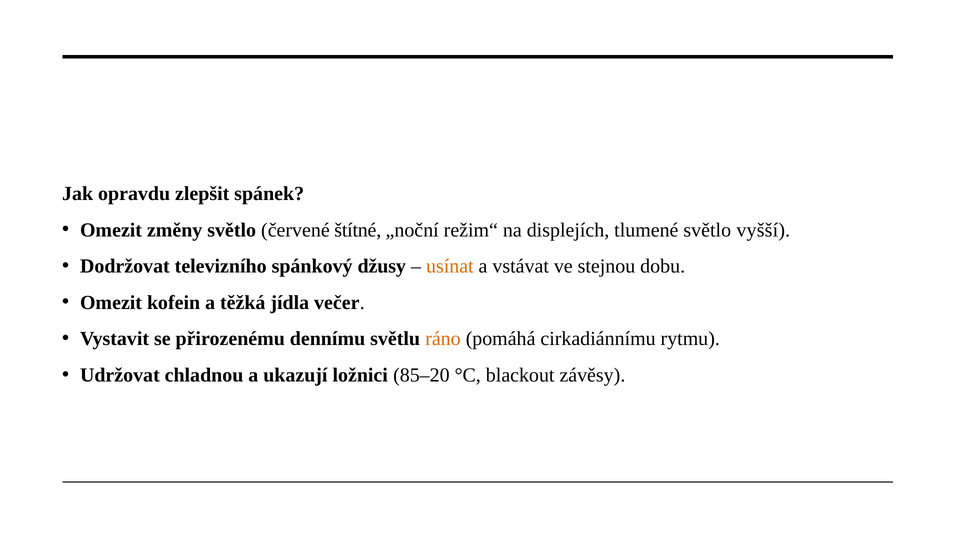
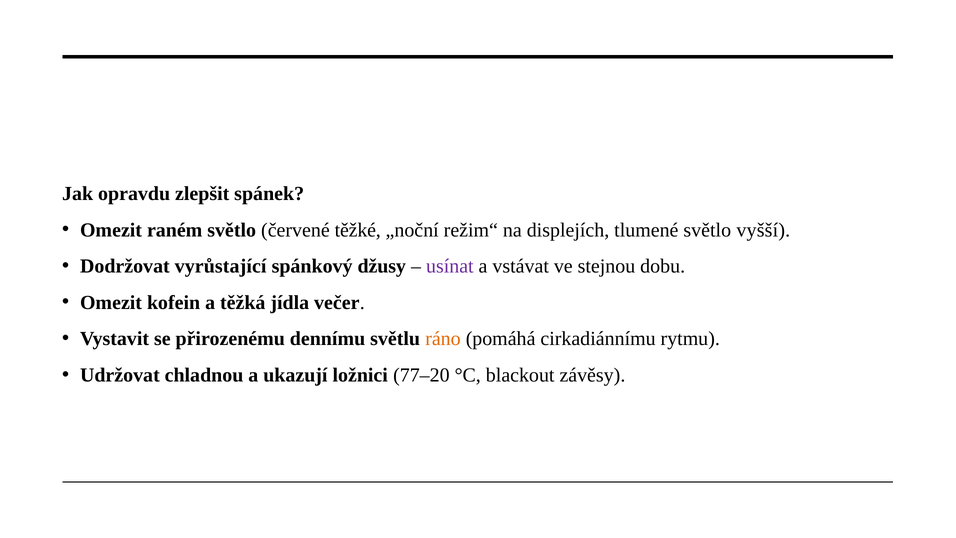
změny: změny -> raném (175, 230)
štítné: štítné -> těžké (358, 230)
televizního: televizního -> vyrůstající (221, 266)
usínat colour: orange -> purple (450, 266)
85–20: 85–20 -> 77–20 (421, 375)
